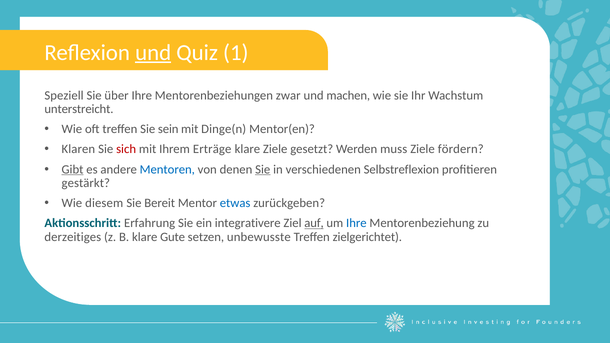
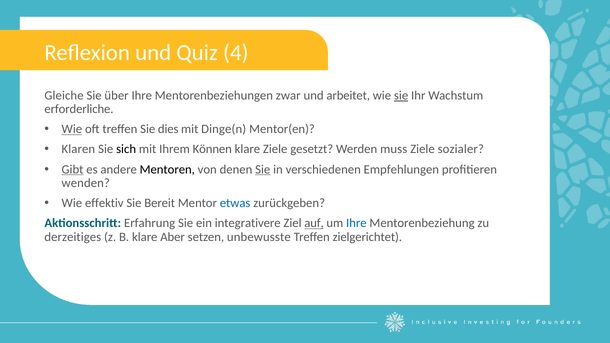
und underline: present -> none (153, 53)
1: 1 -> 4 (236, 53)
Speziell: Speziell -> Gleiche (64, 95)
machen: machen -> arbeitet (348, 95)
sie underline: none -> present (401, 95)
unterstreicht: unterstreicht -> erforderliche (79, 109)
Wie underline: none -> present (72, 129)
sein: sein -> dies (168, 129)
sich colour: red -> black (126, 149)
Erträge: Erträge -> Können (212, 149)
fördern: fördern -> sozialer (461, 149)
Mentoren colour: blue -> black (167, 169)
Selbstreflexion: Selbstreflexion -> Empfehlungen (401, 169)
gestärkt: gestärkt -> wenden (86, 183)
diesem: diesem -> effektiv (104, 203)
Gute: Gute -> Aber (173, 237)
